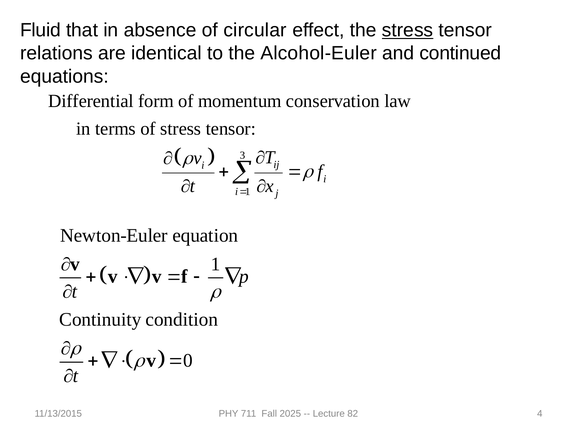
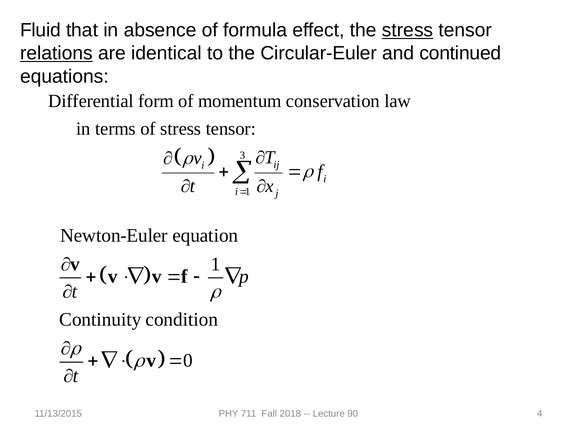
circular: circular -> formula (255, 30)
relations underline: none -> present (56, 53)
Alcohol-Euler: Alcohol-Euler -> Circular-Euler (319, 53)
2025: 2025 -> 2018 (290, 413)
82: 82 -> 90 (353, 413)
